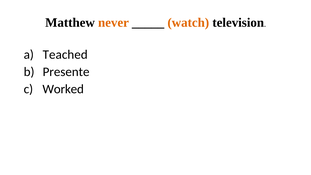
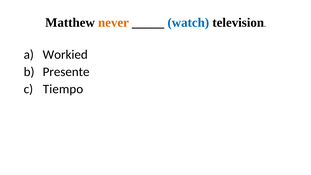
watch colour: orange -> blue (188, 23)
Teached: Teached -> Workied (65, 55)
Worked: Worked -> Tiempo (63, 89)
